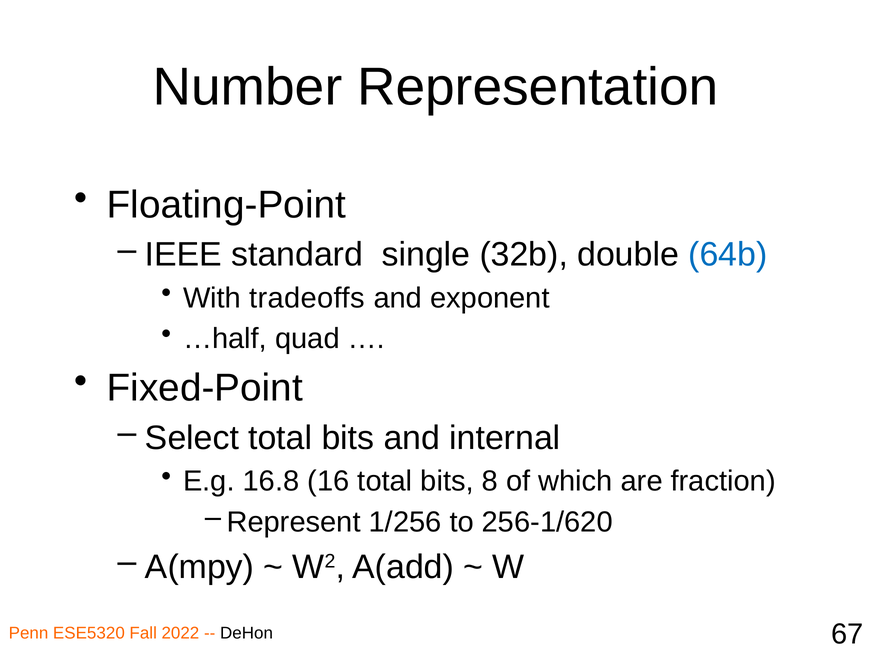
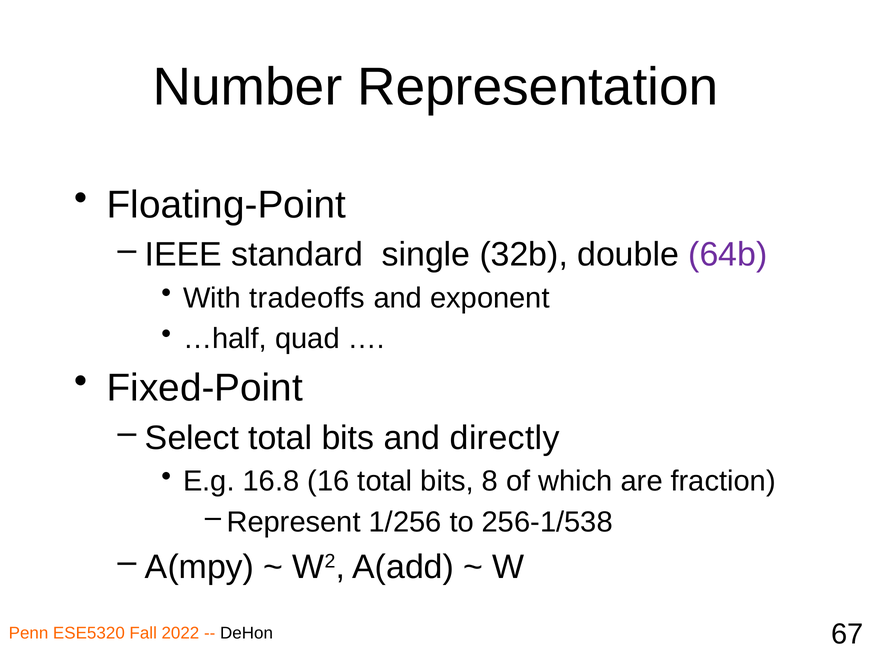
64b colour: blue -> purple (728, 255)
internal: internal -> directly (505, 438)
256-1/620: 256-1/620 -> 256-1/538 (547, 522)
